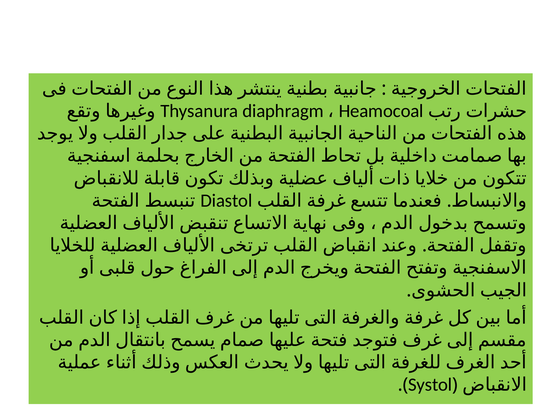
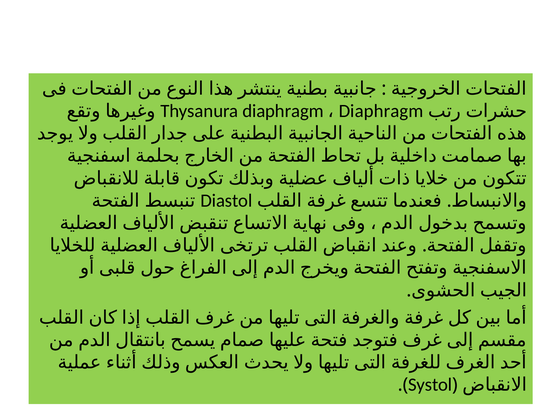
Heamocoal: Heamocoal -> Diaphragm (381, 111)
